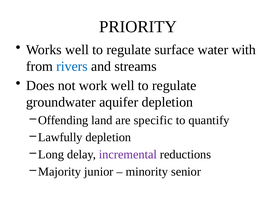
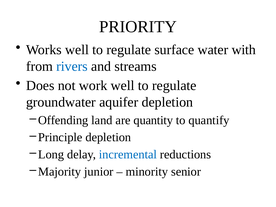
specific: specific -> quantity (153, 120)
Lawfully: Lawfully -> Principle (60, 137)
incremental colour: purple -> blue (128, 155)
